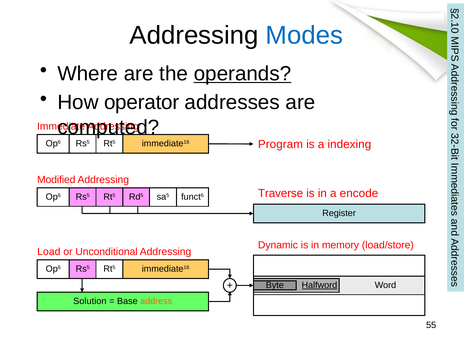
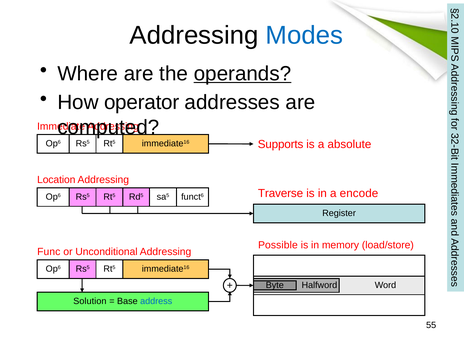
Program: Program -> Supports (281, 144)
indexing: indexing -> absolute (349, 144)
Modified: Modified -> Location (56, 180)
Dynamic: Dynamic -> Possible (278, 245)
Load: Load -> Func (49, 252)
Halfword underline: present -> none (319, 285)
address colour: orange -> blue (156, 301)
